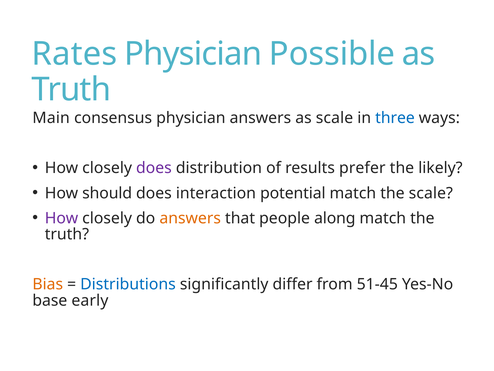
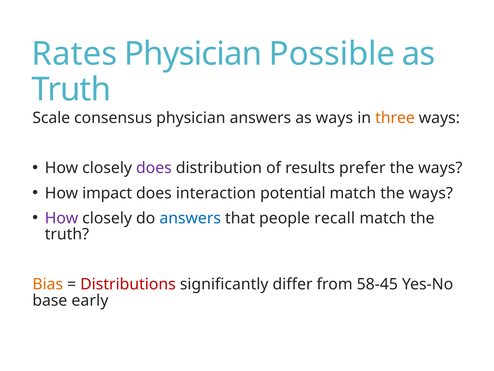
Main: Main -> Scale (51, 118)
as scale: scale -> ways (334, 118)
three colour: blue -> orange (395, 118)
likely: likely -> ways (440, 168)
should: should -> impact (107, 193)
match the scale: scale -> ways (431, 193)
answers colour: orange -> blue (190, 218)
along: along -> recall (335, 218)
Distributions colour: blue -> red (128, 284)
51-45: 51-45 -> 58-45 (377, 284)
